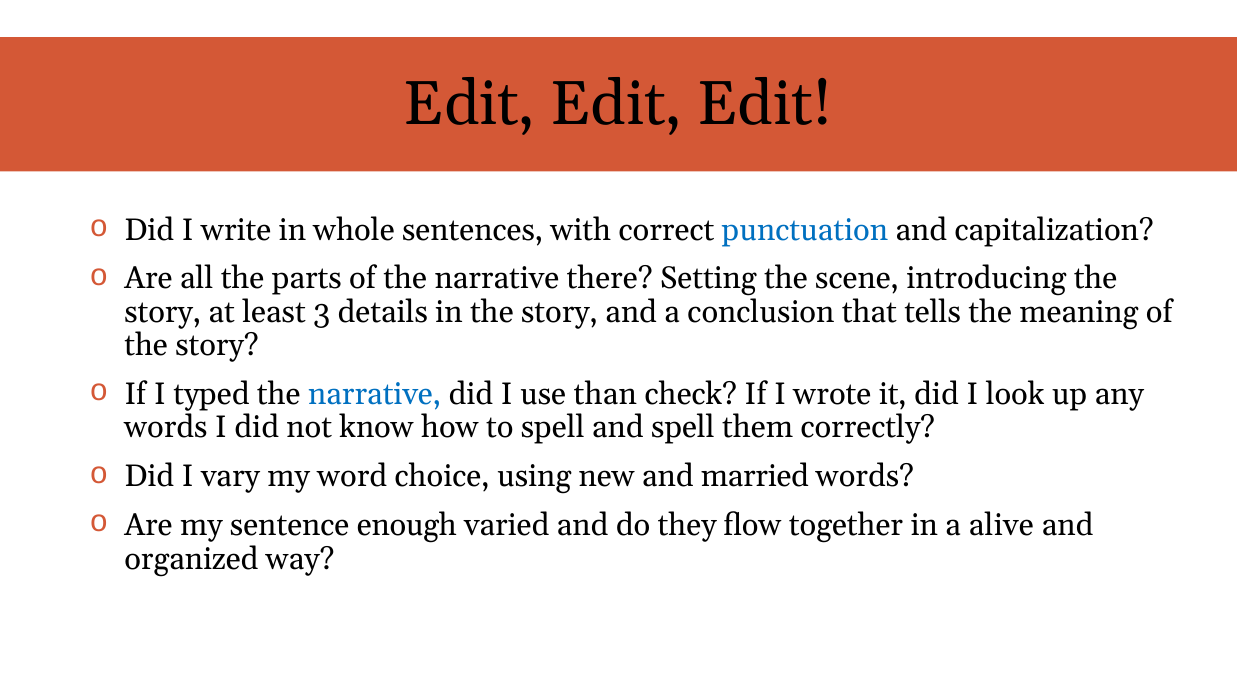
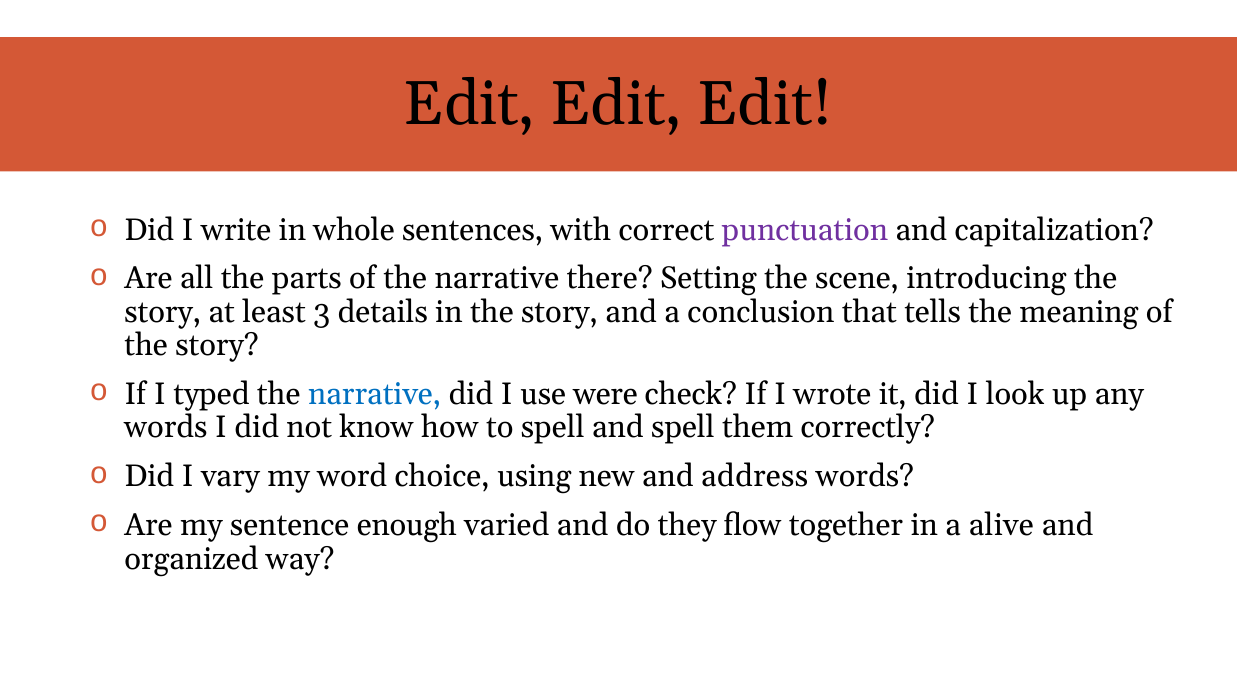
punctuation colour: blue -> purple (805, 230)
than: than -> were (606, 394)
married: married -> address (755, 476)
